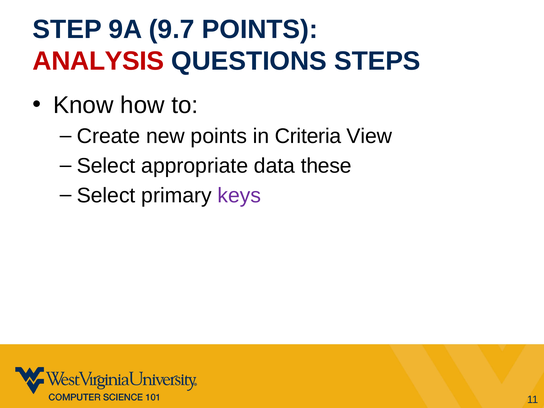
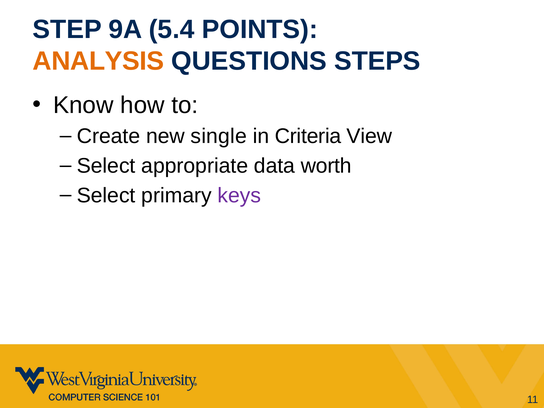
9.7: 9.7 -> 5.4 (172, 29)
ANALYSIS colour: red -> orange (98, 61)
new points: points -> single (219, 136)
these: these -> worth (326, 166)
